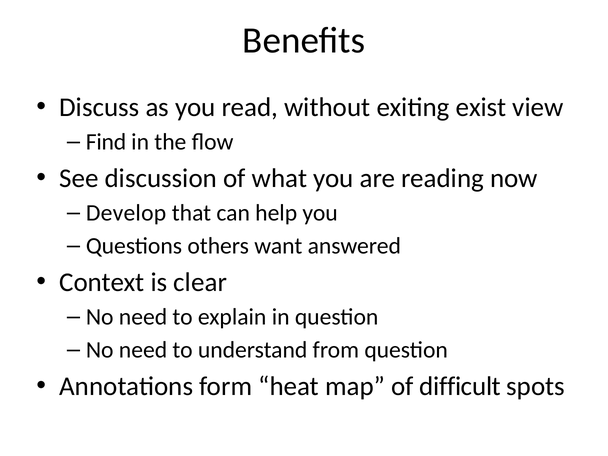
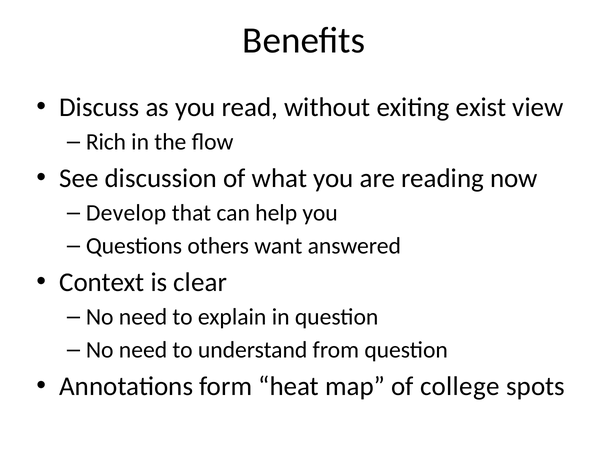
Find: Find -> Rich (106, 142)
difficult: difficult -> college (460, 386)
